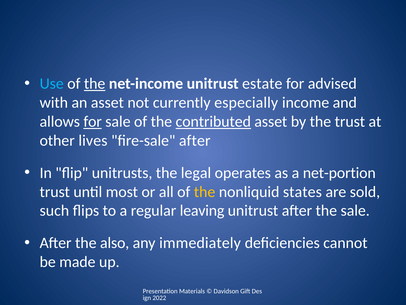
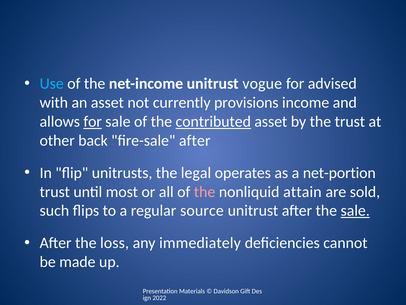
the underline: present -> none (95, 84)
estate: estate -> vogue (262, 84)
especially: especially -> provisions (246, 103)
lives: lives -> back (93, 140)
the colour: yellow -> pink (205, 191)
states: states -> attain (302, 191)
leaving: leaving -> source (202, 210)
sale underline: none -> present (355, 210)
also: also -> loss (115, 243)
